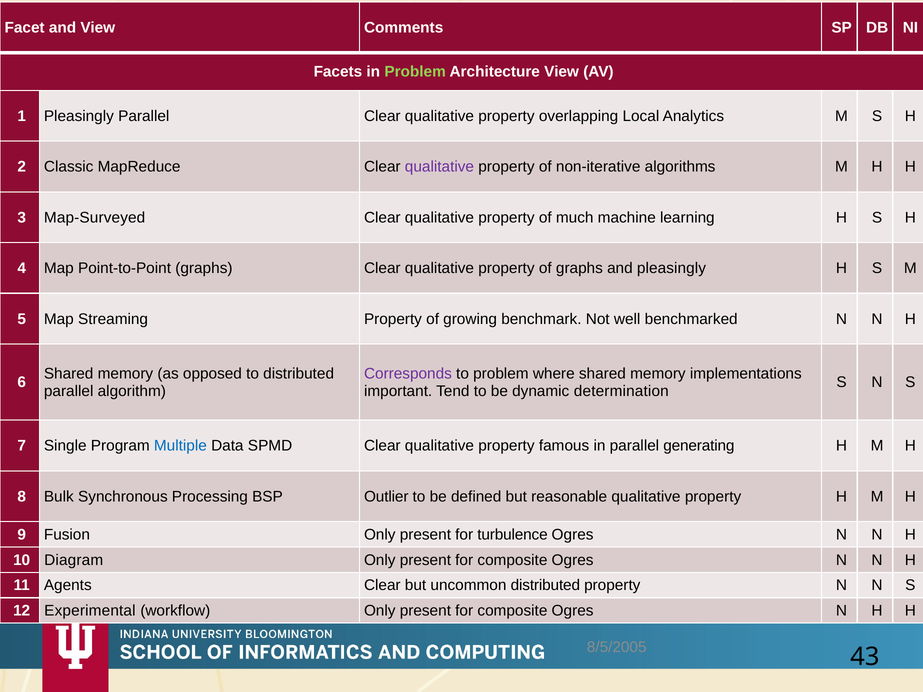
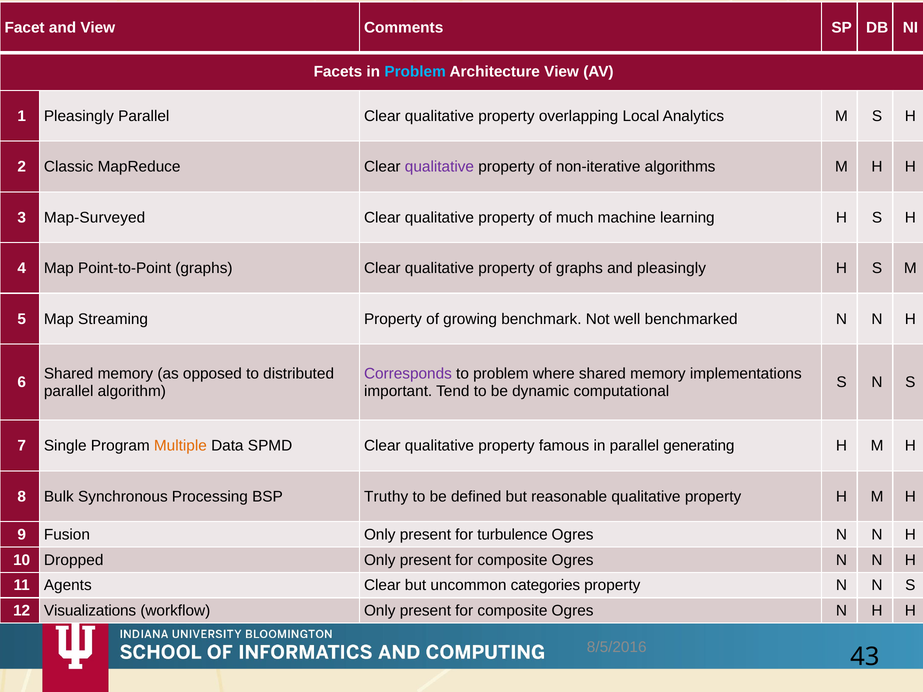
Problem colour: light green -> light blue (415, 72)
determination: determination -> computational (621, 391)
Multiple colour: blue -> orange (180, 446)
Outlier: Outlier -> Truthy (386, 497)
Diagram: Diagram -> Dropped (74, 560)
uncommon distributed: distributed -> categories (545, 586)
Experimental: Experimental -> Visualizations (90, 611)
8/5/2005: 8/5/2005 -> 8/5/2016 (617, 648)
